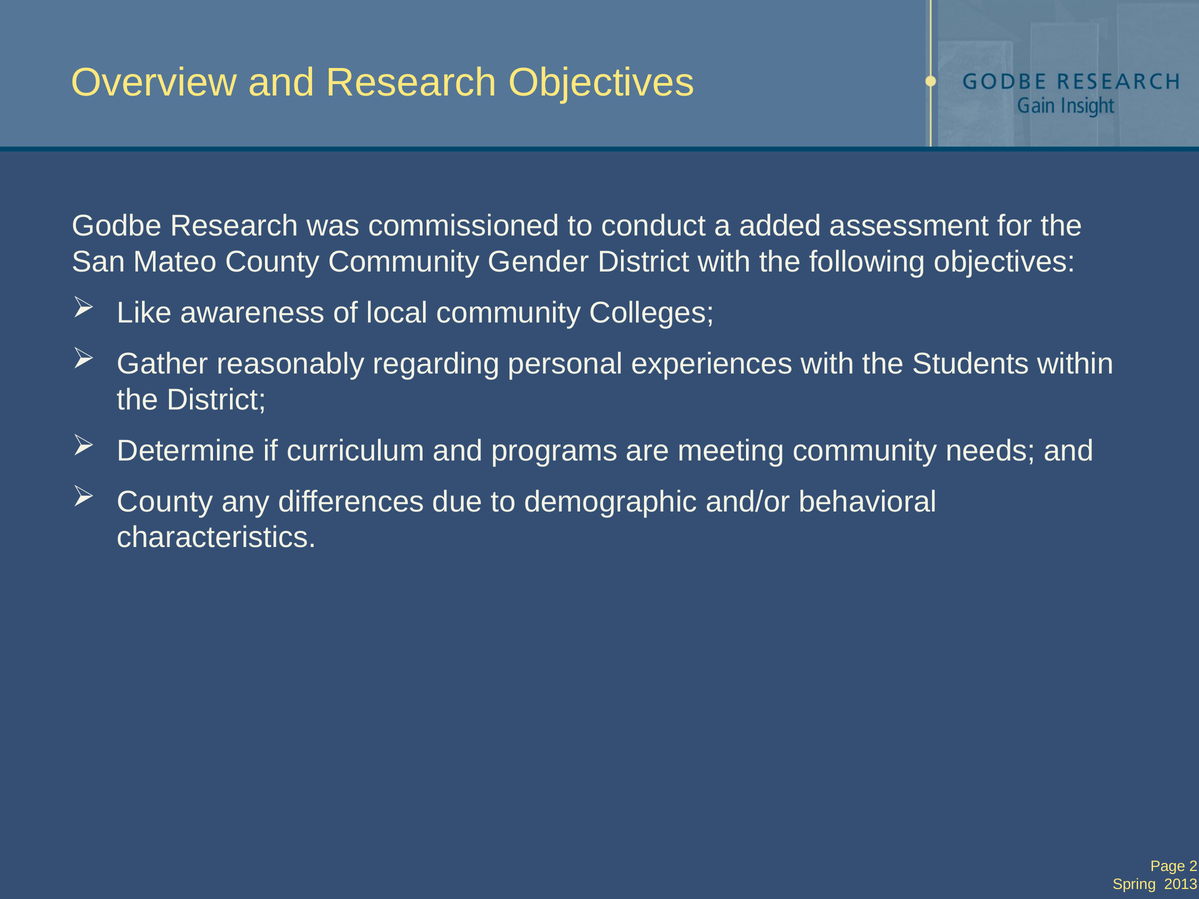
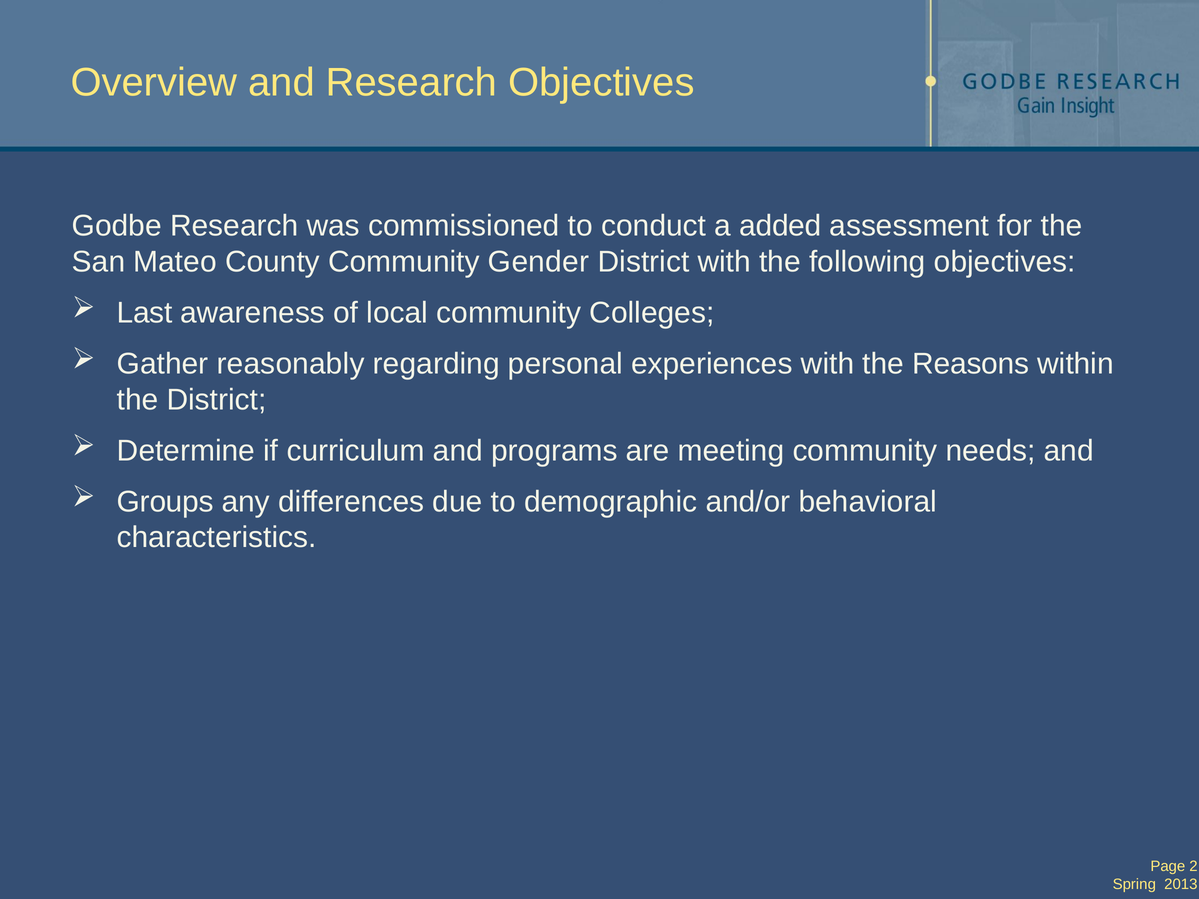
Like: Like -> Last (145, 313)
Students: Students -> Reasons (971, 364)
County: County -> Groups (165, 502)
